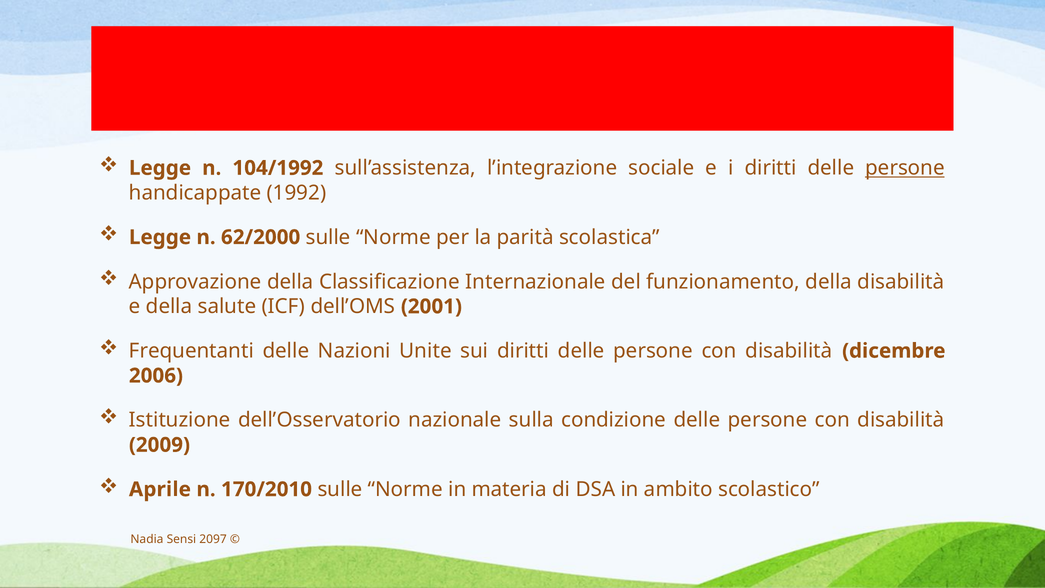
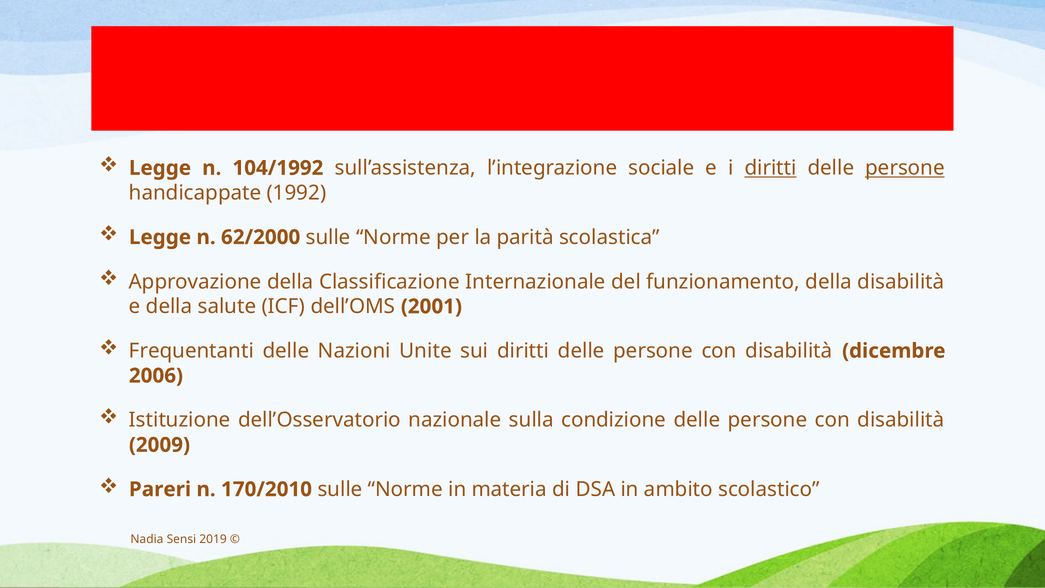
diritti underline: none -> present (771, 168)
Aprile: Aprile -> Pareri (160, 489)
2097: 2097 -> 2019 (213, 539)
